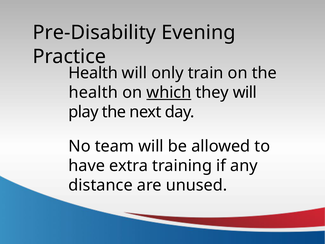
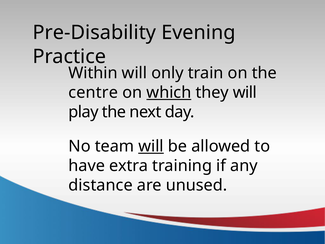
Health: Health -> Within (93, 73)
health: health -> centre (93, 92)
will underline: none -> present (151, 146)
